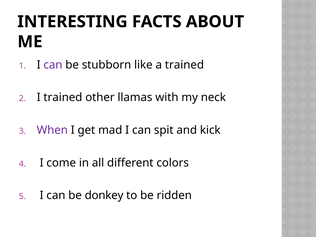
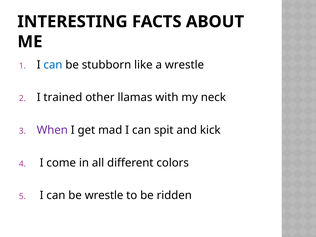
can colour: purple -> blue (53, 65)
a trained: trained -> wrestle (184, 65)
be donkey: donkey -> wrestle (104, 195)
